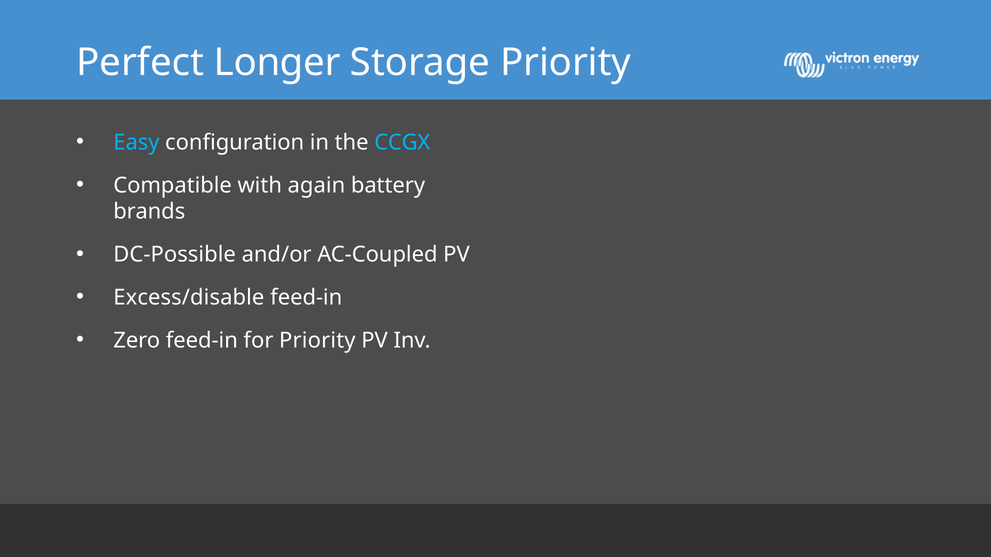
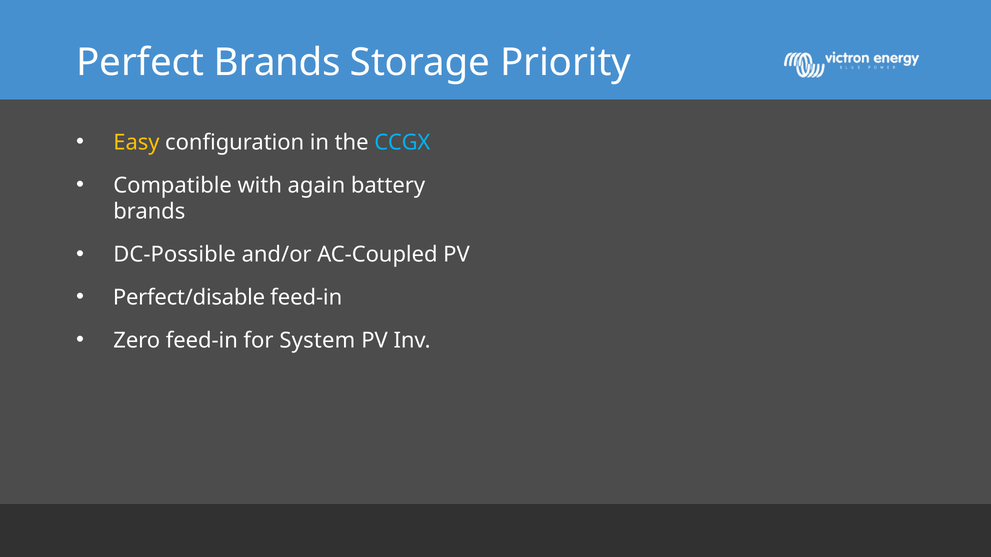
Perfect Longer: Longer -> Brands (277, 63)
Easy colour: light blue -> yellow (136, 143)
Excess/disable: Excess/disable -> Perfect/disable (189, 298)
for Priority: Priority -> System (317, 341)
